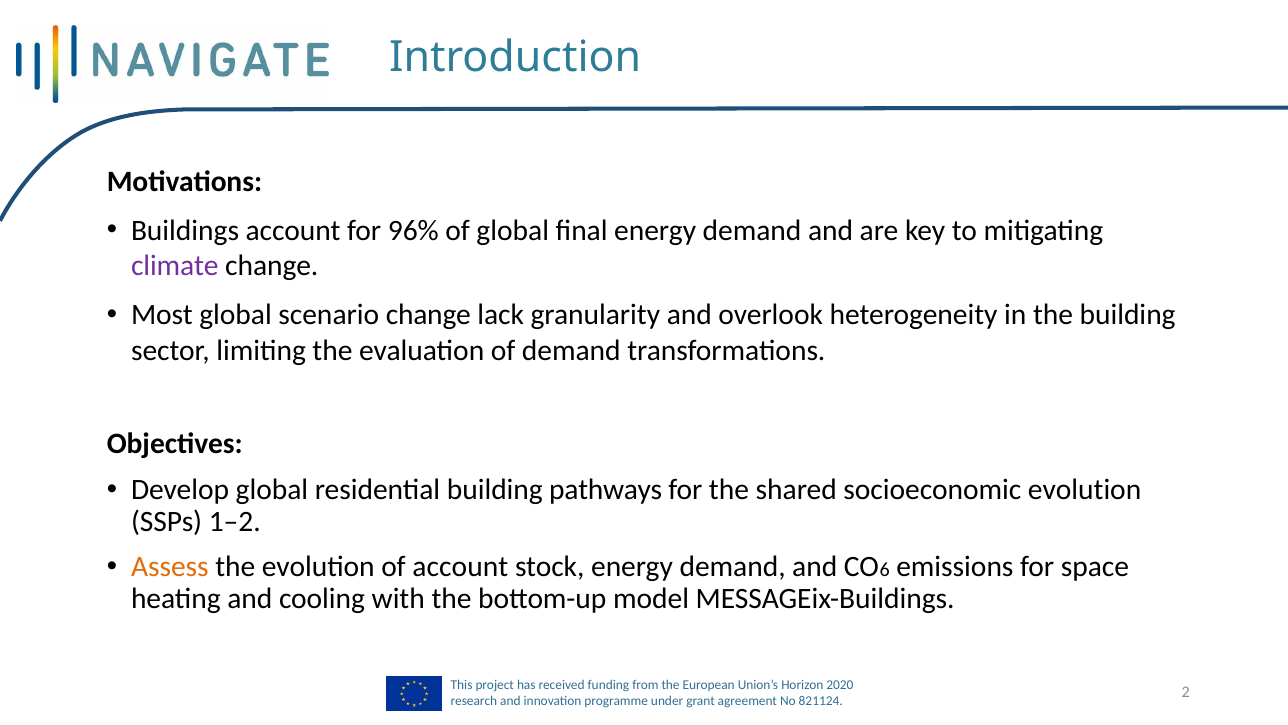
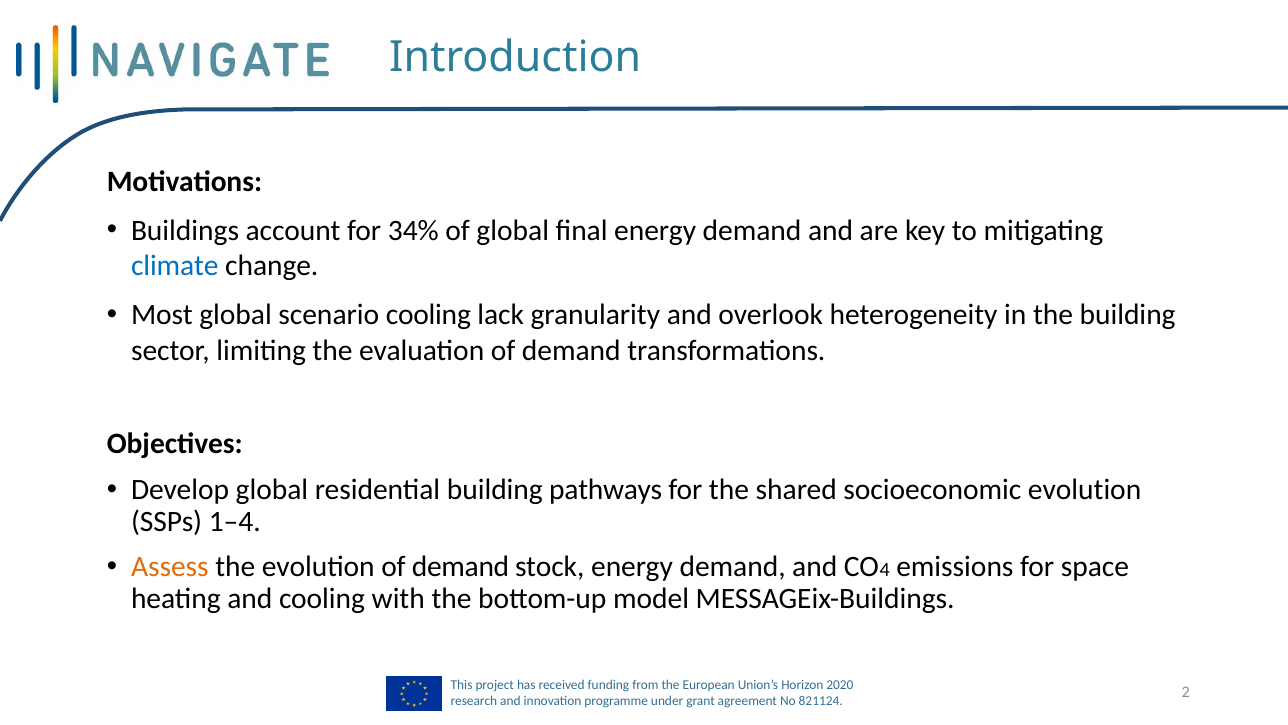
96%: 96% -> 34% (413, 231)
climate colour: purple -> blue (175, 266)
scenario change: change -> cooling (428, 315)
1–2: 1–2 -> 1–4 (235, 521)
evolution of account: account -> demand (461, 566)
6: 6 -> 4 (885, 569)
